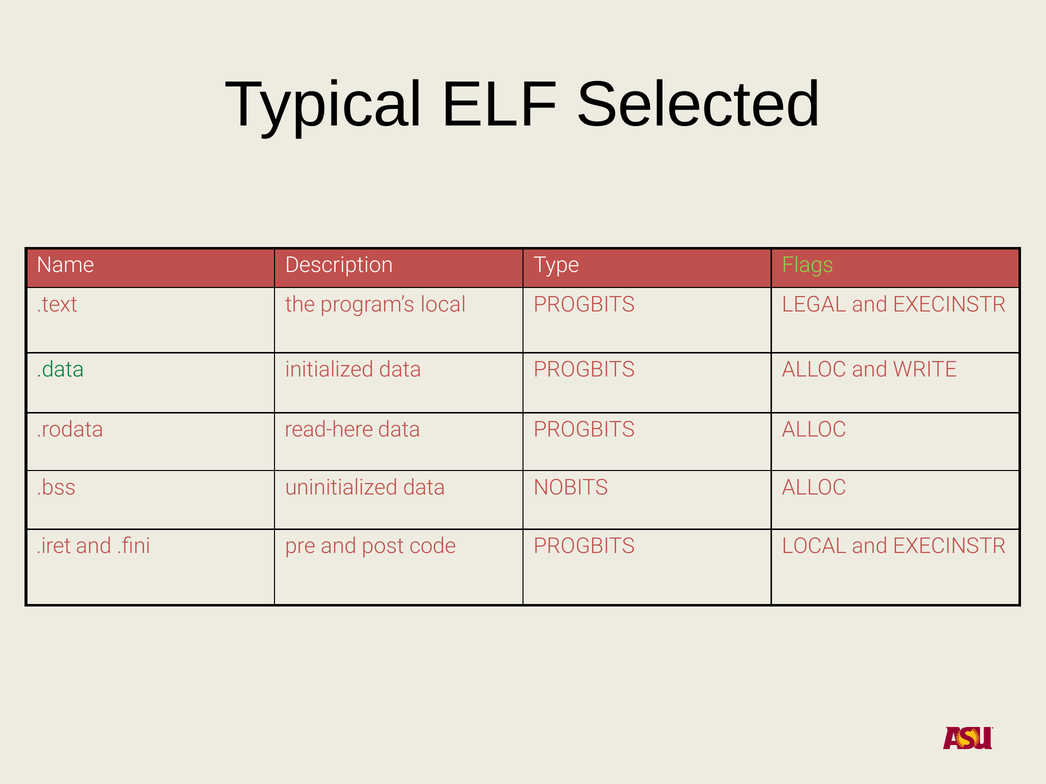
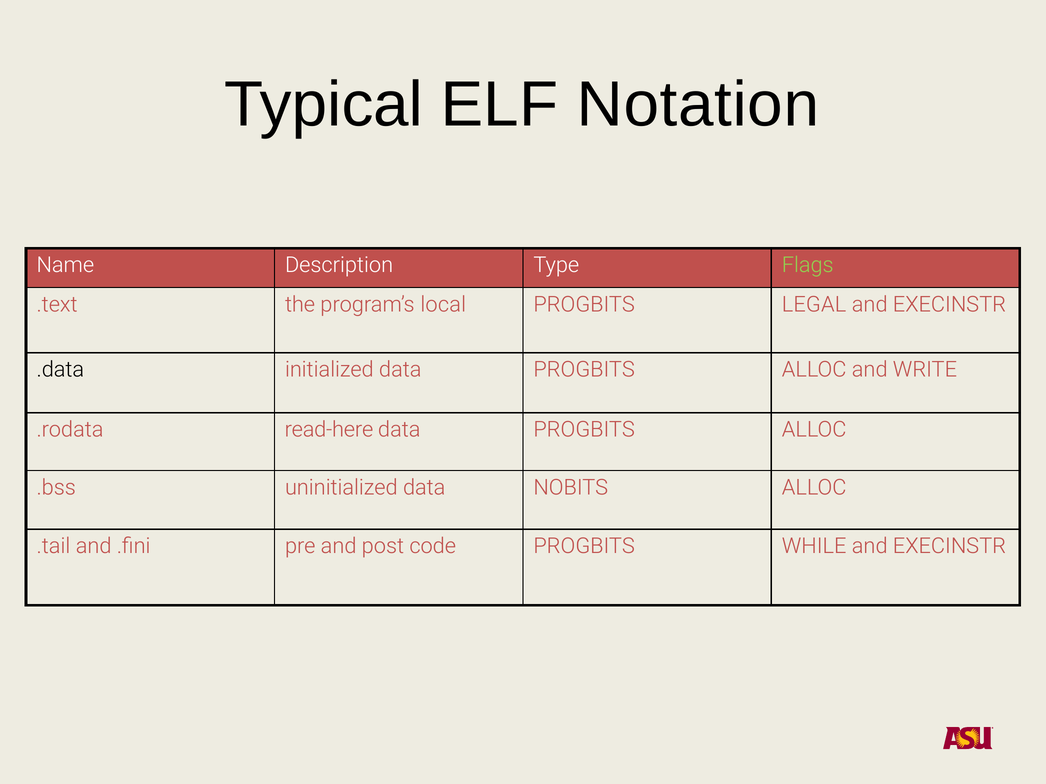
Selected: Selected -> Notation (698, 105)
.data colour: green -> black (60, 370)
.iret: .iret -> .tail (53, 546)
PROGBITS LOCAL: LOCAL -> WHILE (814, 546)
